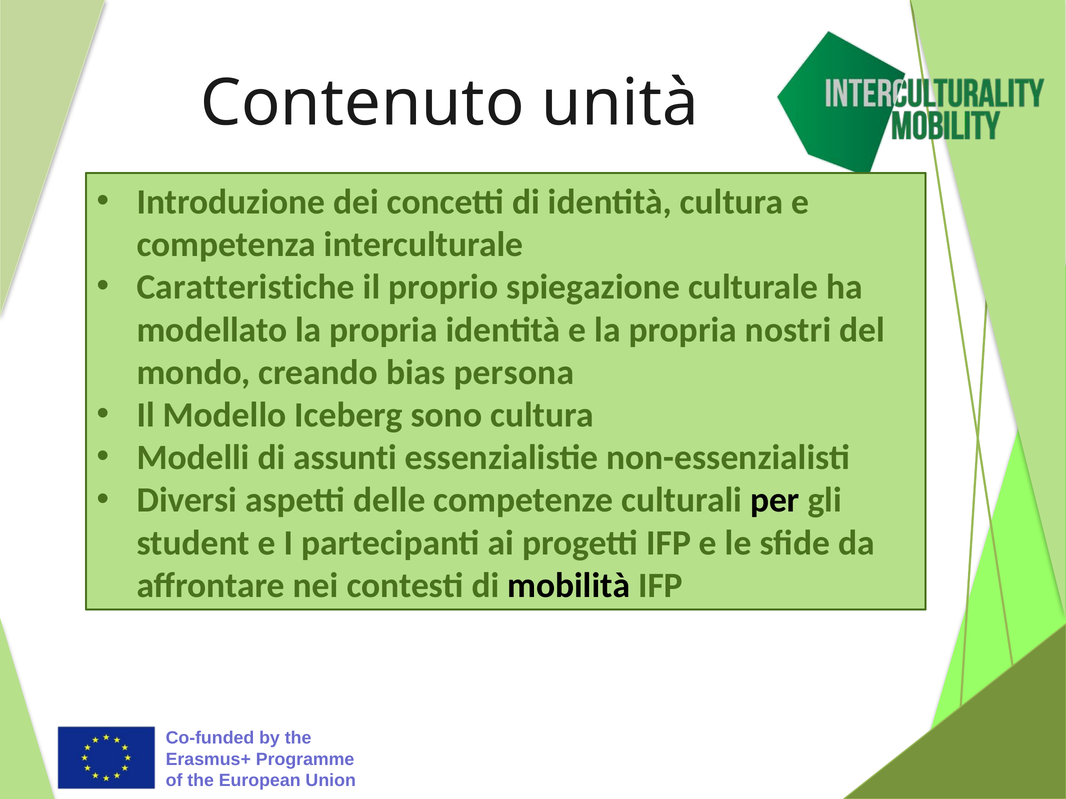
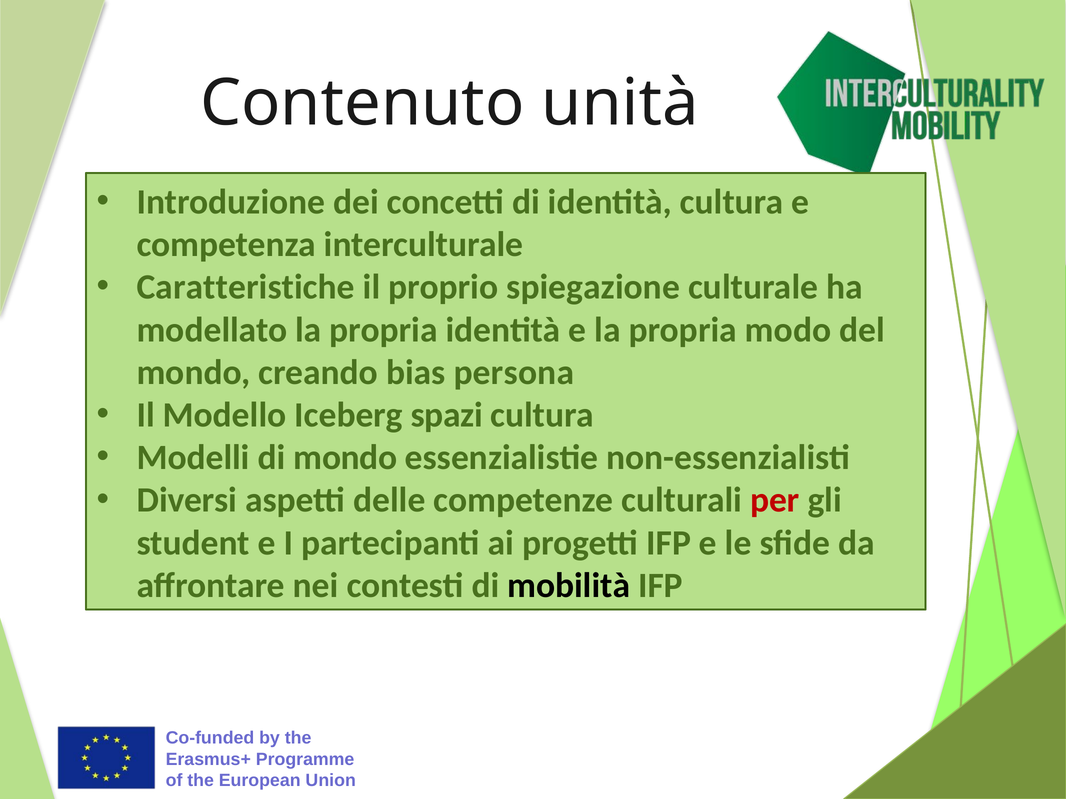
nostri: nostri -> modo (788, 330)
sono: sono -> spazi (447, 415)
di assunti: assunti -> mondo (345, 458)
per colour: black -> red (775, 501)
